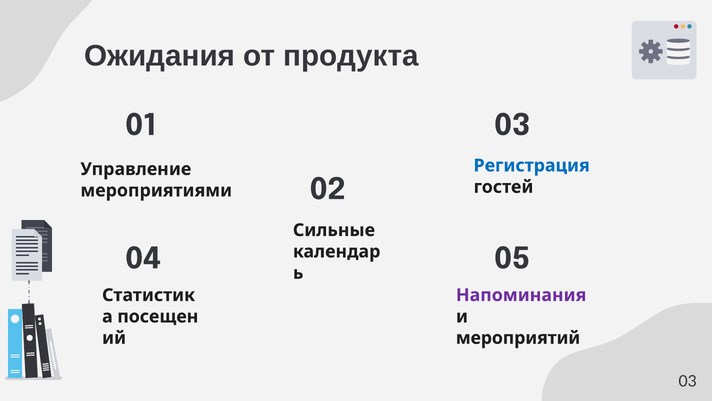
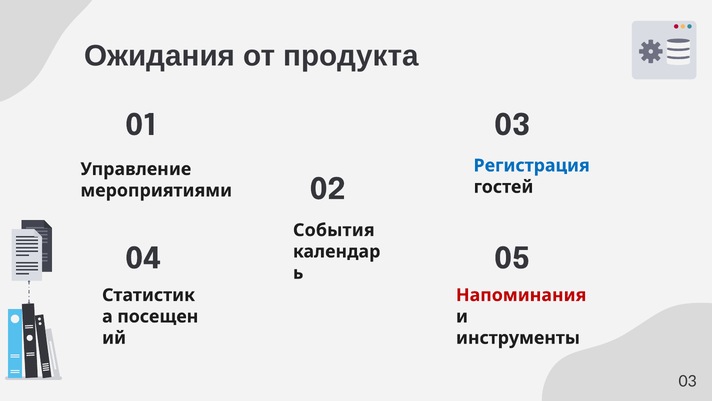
Сильные: Сильные -> События (334, 230)
Напоминания colour: purple -> red (521, 295)
мероприятий: мероприятий -> инструменты (518, 338)
